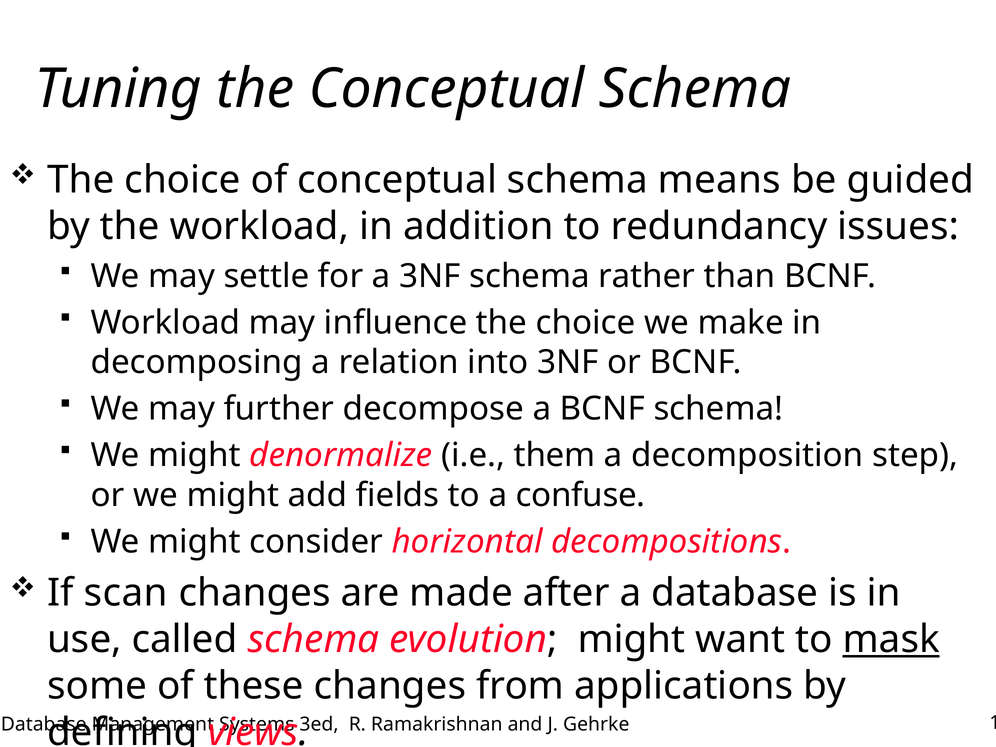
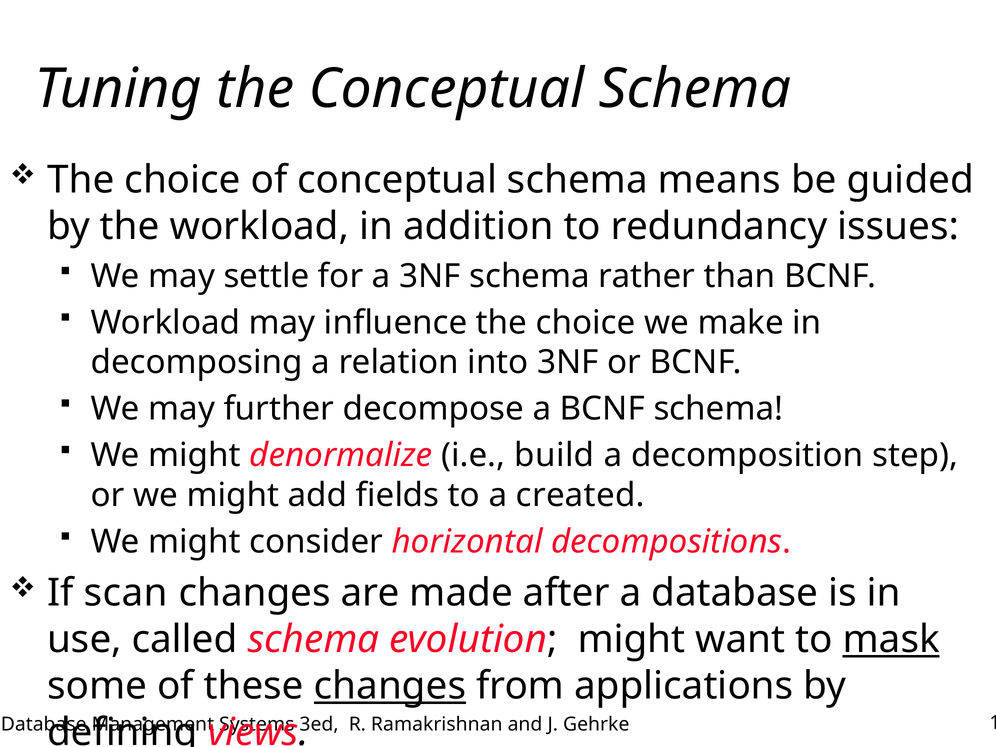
them: them -> build (554, 455)
confuse: confuse -> created (580, 495)
changes underline: none -> present (390, 686)
